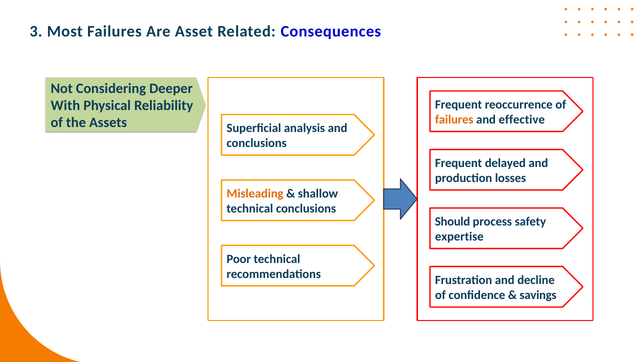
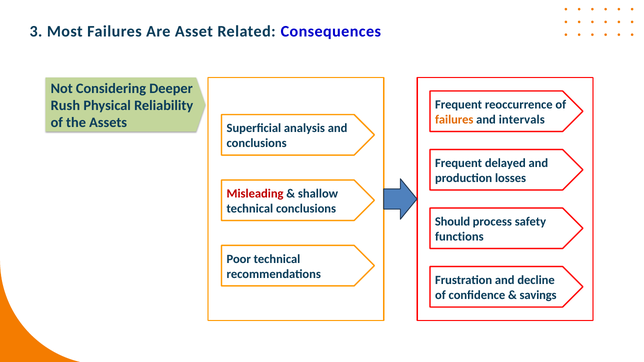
With: With -> Rush (65, 106)
effective: effective -> intervals (522, 120)
Misleading colour: orange -> red (255, 194)
expertise: expertise -> functions (459, 237)
